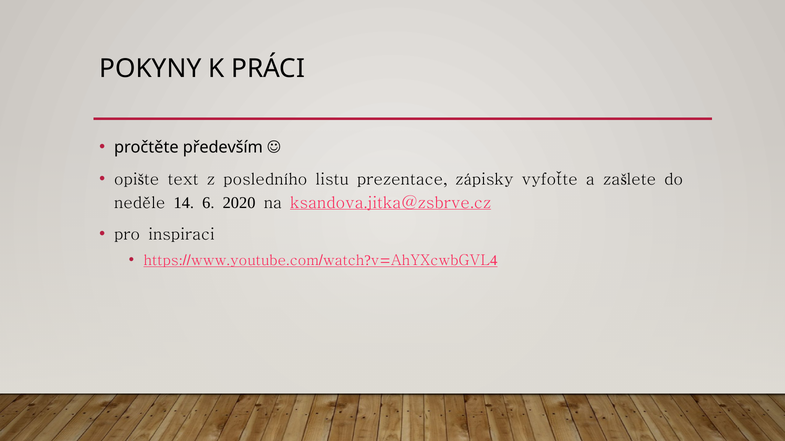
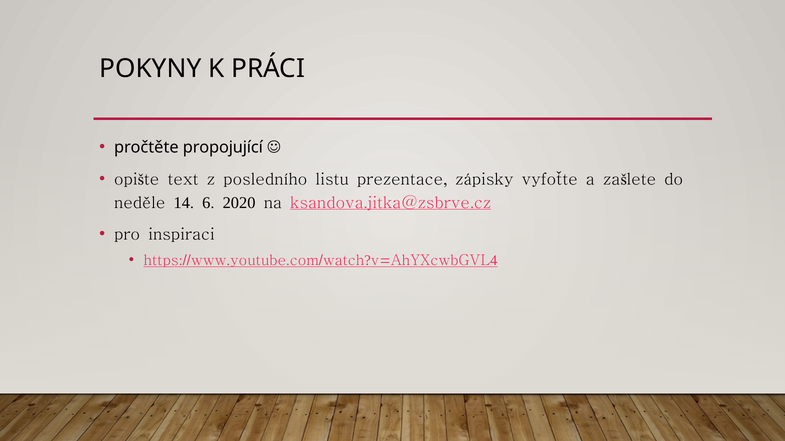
především: především -> propojující (223, 148)
